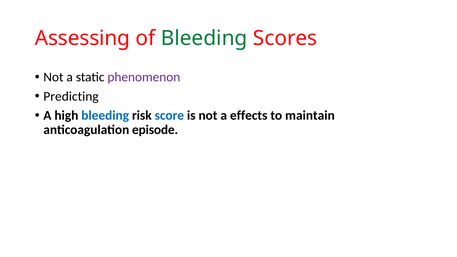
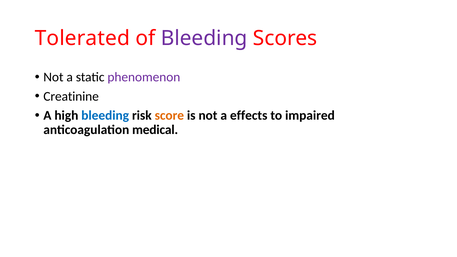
Assessing: Assessing -> Tolerated (82, 38)
Bleeding colour: green -> purple (204, 38)
Predicting: Predicting -> Creatinine (71, 96)
score colour: blue -> orange (169, 116)
maintain: maintain -> impaired (310, 116)
episode: episode -> medical (155, 130)
